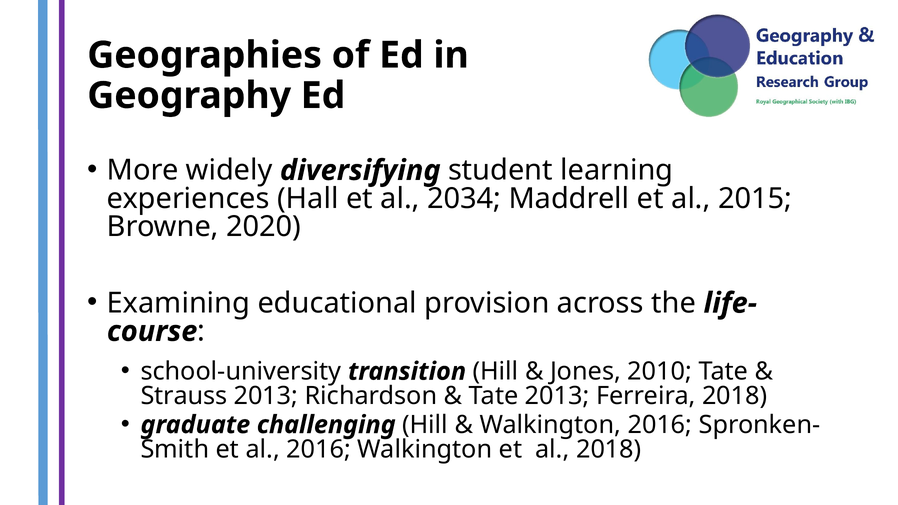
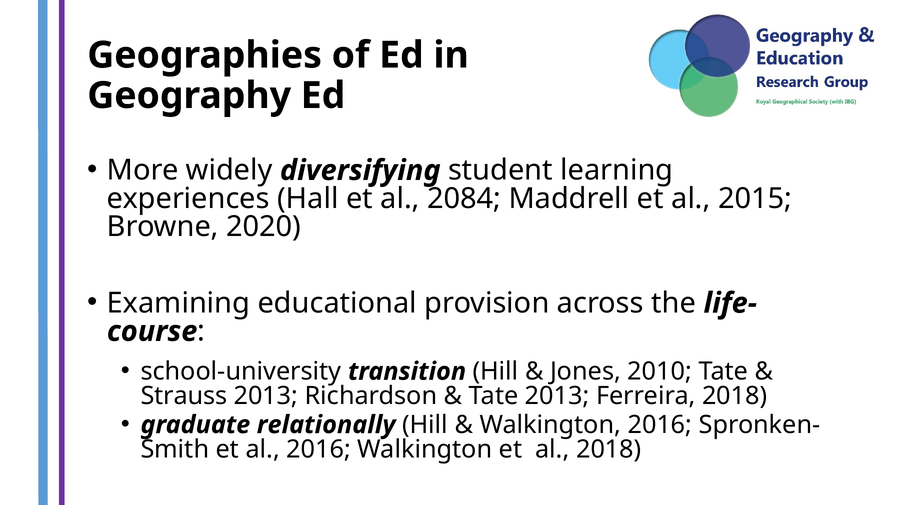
2034: 2034 -> 2084 (464, 199)
challenging: challenging -> relationally (326, 425)
